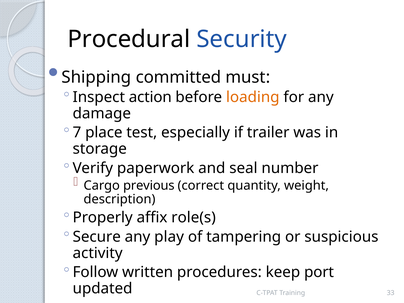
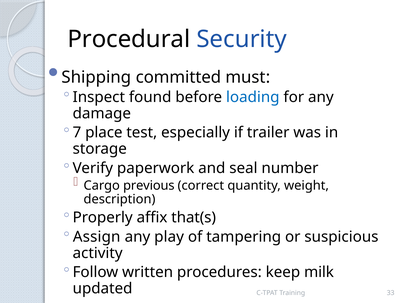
action: action -> found (150, 97)
loading colour: orange -> blue (253, 97)
role(s: role(s -> that(s (194, 218)
Secure: Secure -> Assign (97, 237)
port: port -> milk (319, 272)
